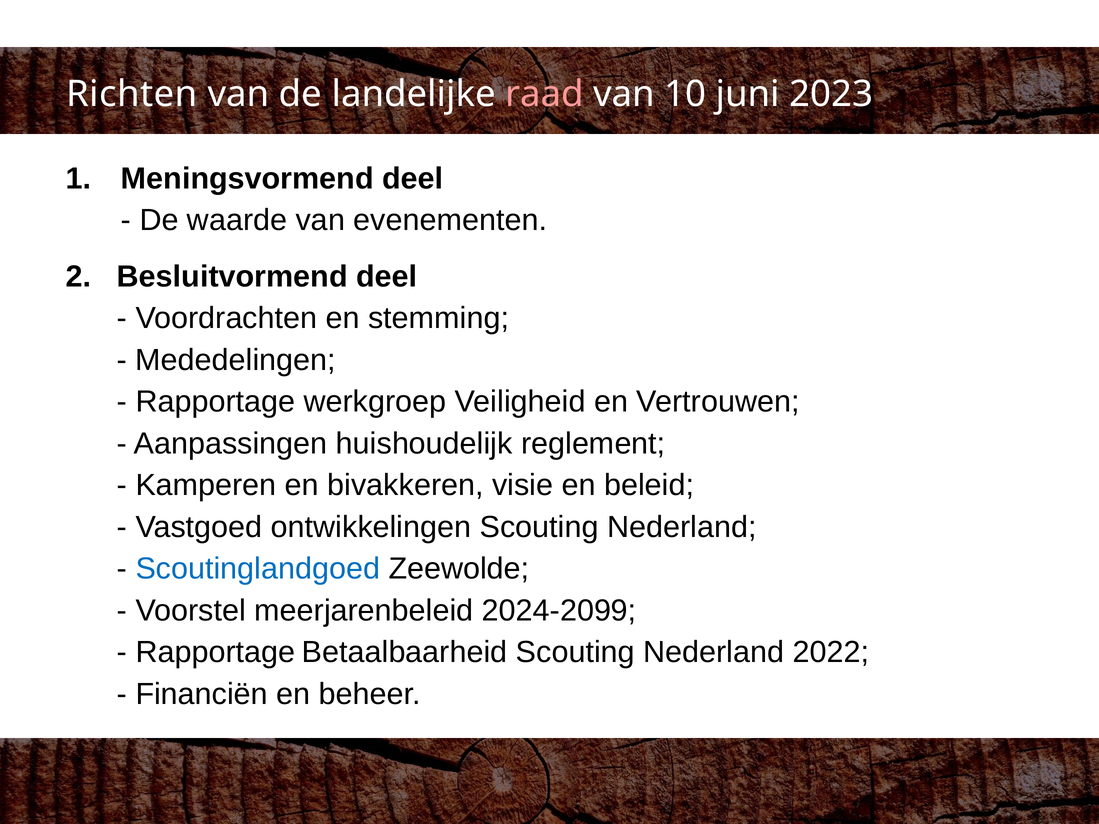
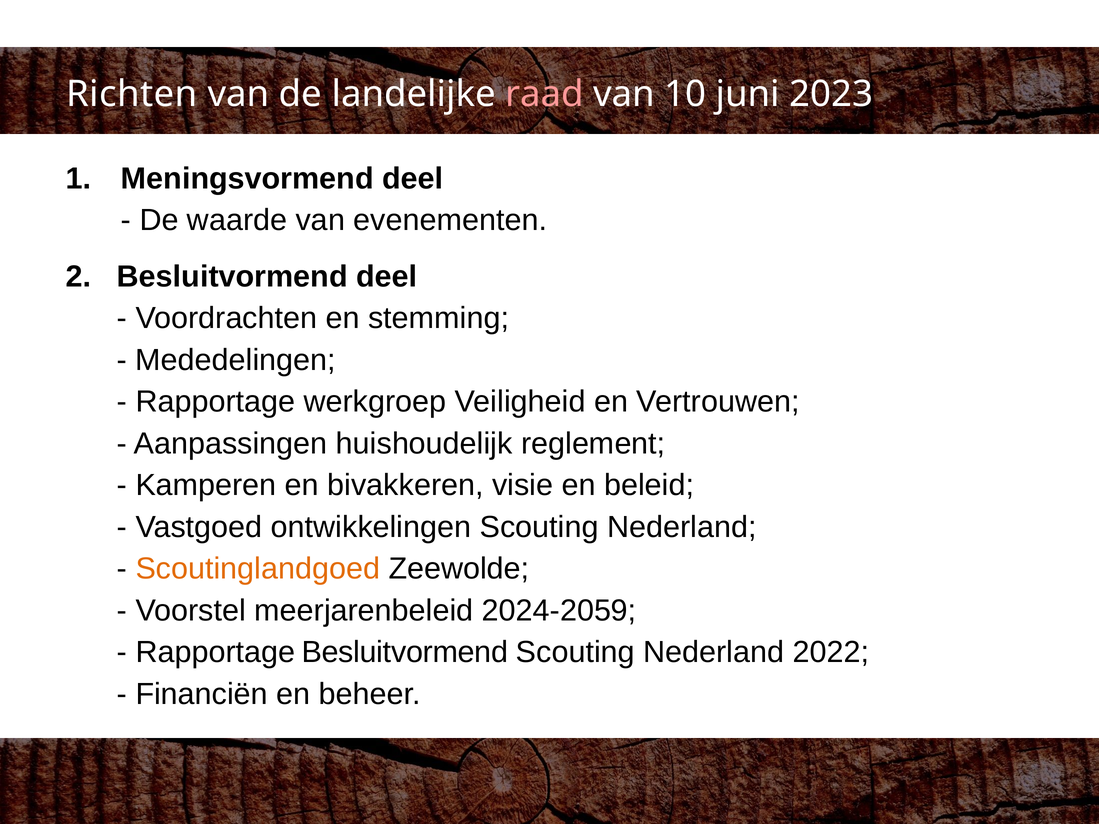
Scoutinglandgoed colour: blue -> orange (258, 569)
2024-2099: 2024-2099 -> 2024-2059 (559, 611)
Rapportage Betaalbaarheid: Betaalbaarheid -> Besluitvormend (405, 652)
